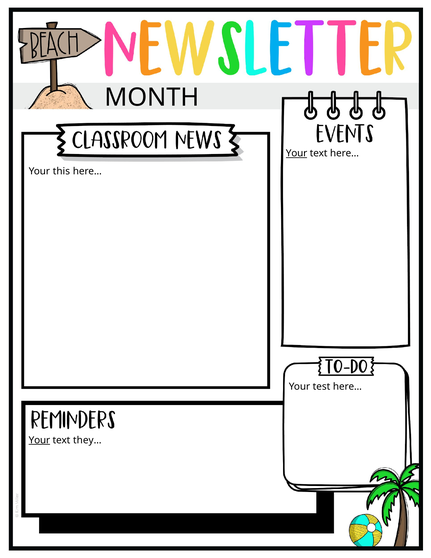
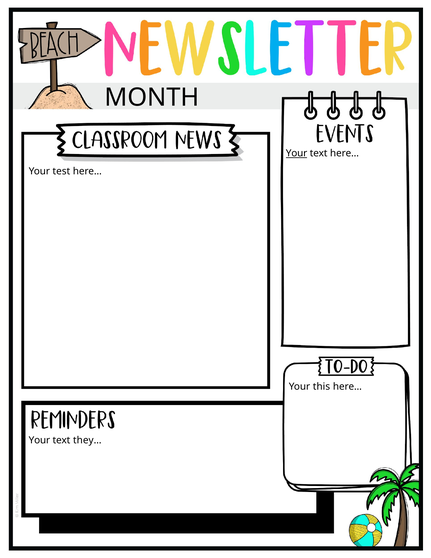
this: this -> test (61, 171)
test: test -> this (321, 386)
Your underline: present -> none (39, 440)
